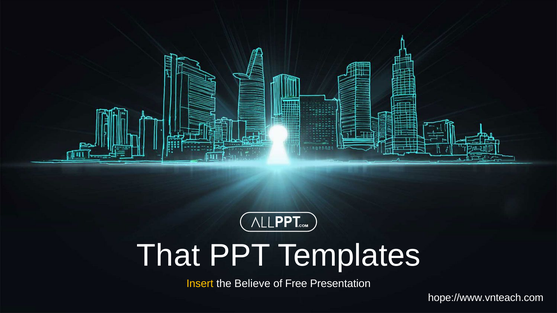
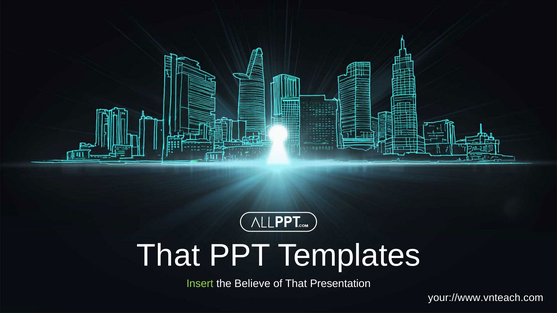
Insert colour: yellow -> light green (200, 284)
of Free: Free -> That (296, 284)
hope://www.vnteach.com: hope://www.vnteach.com -> your://www.vnteach.com (486, 298)
